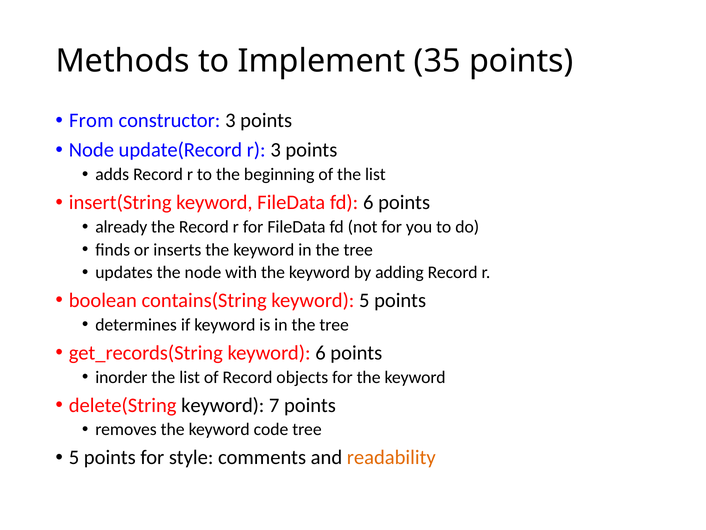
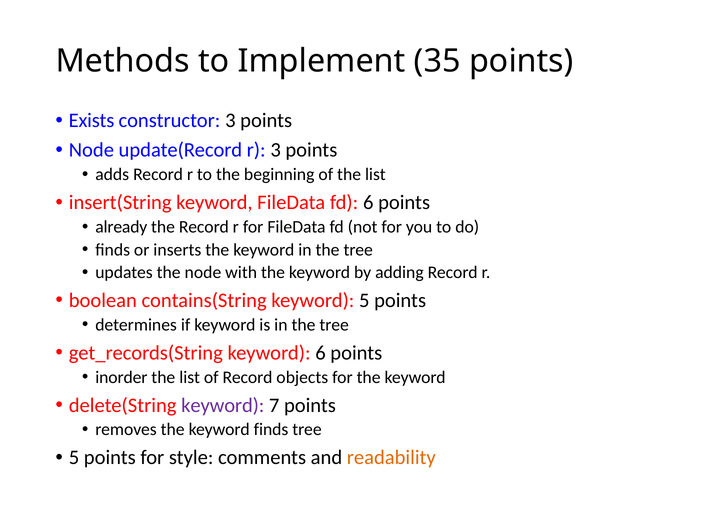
From: From -> Exists (92, 120)
keyword colour: black -> purple (223, 405)
keyword code: code -> finds (271, 429)
